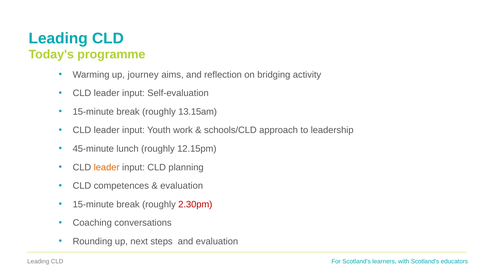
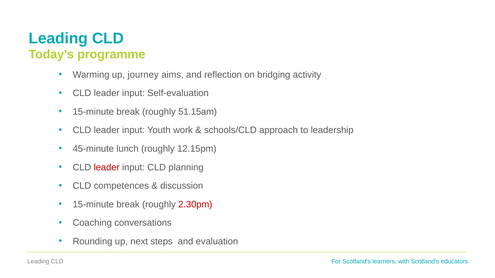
13.15am: 13.15am -> 51.15am (198, 112)
leader colour: orange -> red (107, 168)
evaluation: evaluation -> discussion (182, 186)
